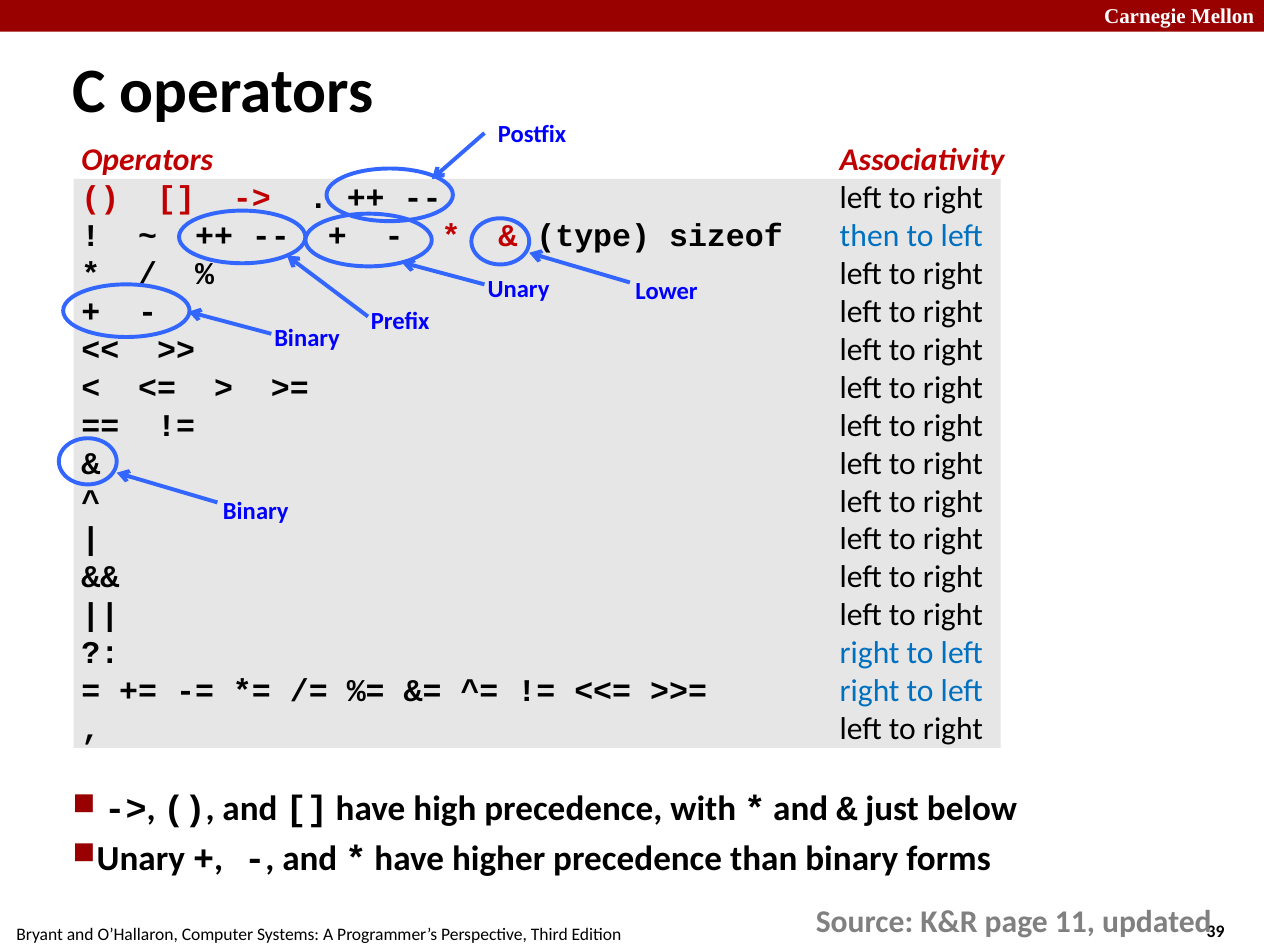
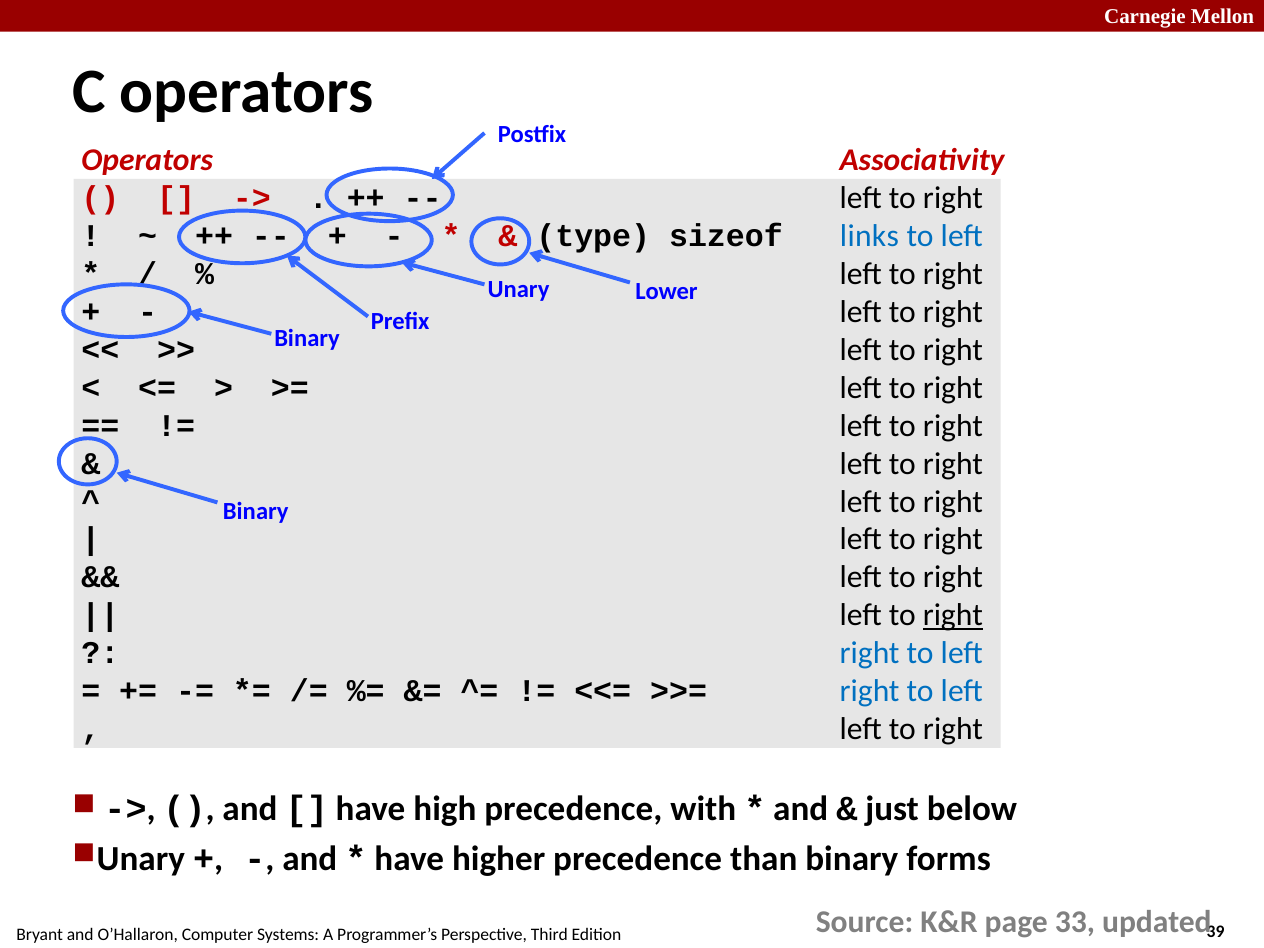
then: then -> links (869, 236)
right underline: none -> present (953, 615)
11: 11 -> 33 (1075, 922)
